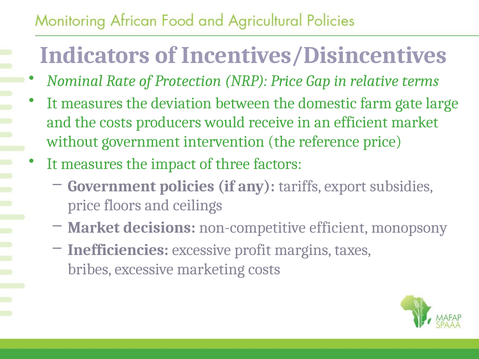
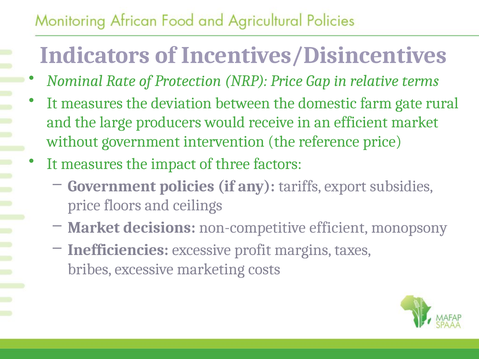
large: large -> rural (442, 103)
the costs: costs -> large (116, 122)
